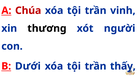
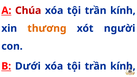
vinh: vinh -> kính (123, 11)
thương colour: black -> orange (47, 28)
thấy: thấy -> kính (123, 66)
